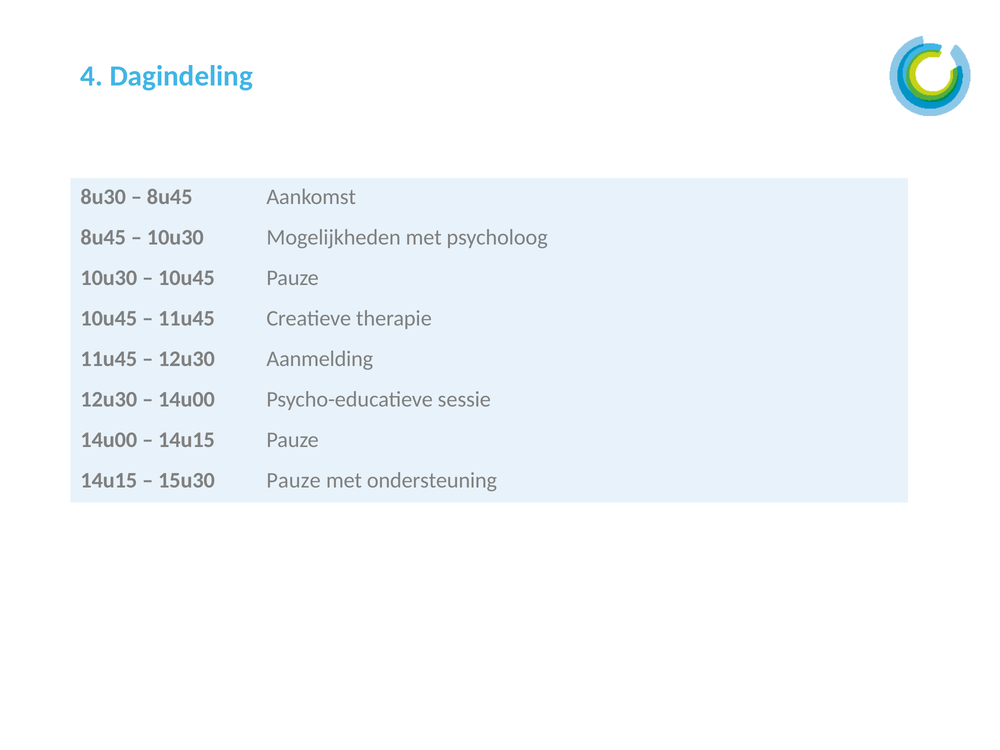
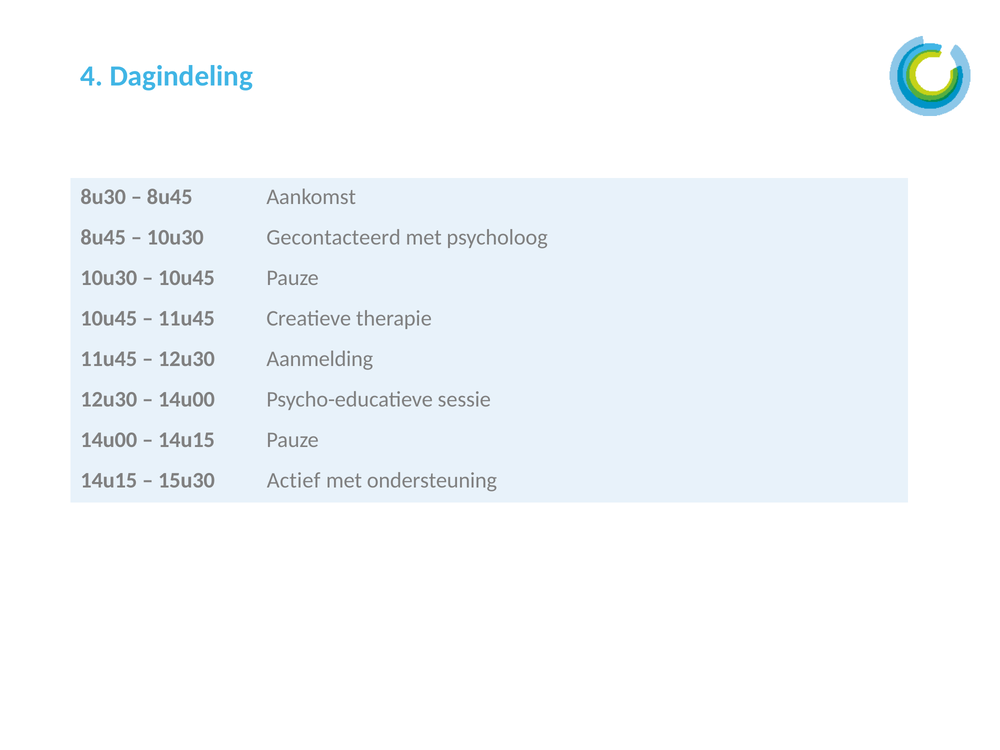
Mogelijkheden: Mogelijkheden -> Gecontacteerd (334, 237)
15u30 Pauze: Pauze -> Actief (294, 481)
